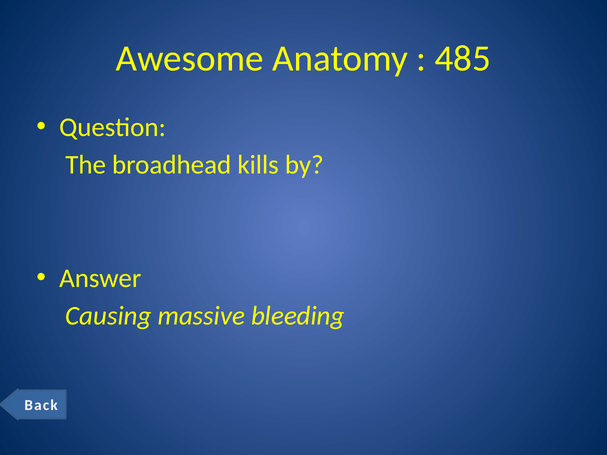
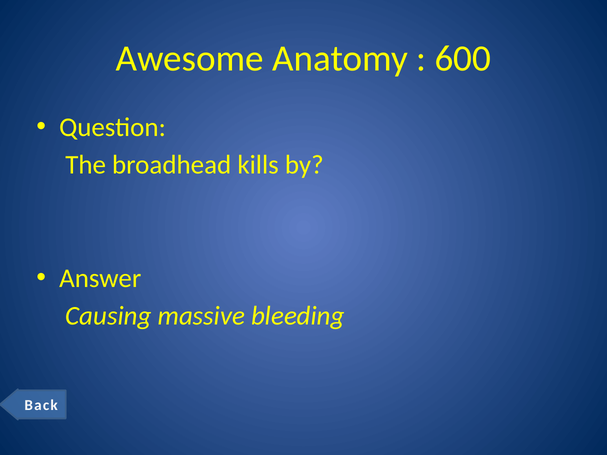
485: 485 -> 600 (463, 59)
